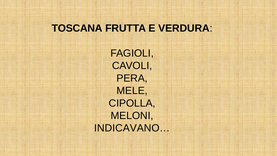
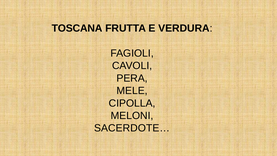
INDICAVANO…: INDICAVANO… -> SACERDOTE… (132, 128)
